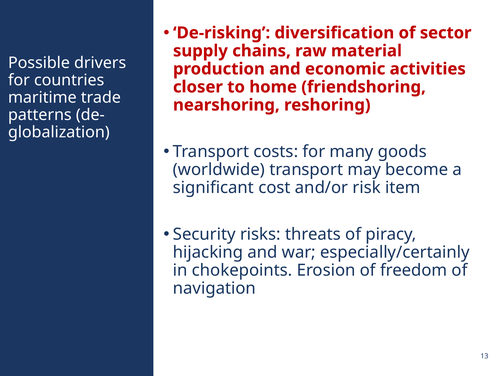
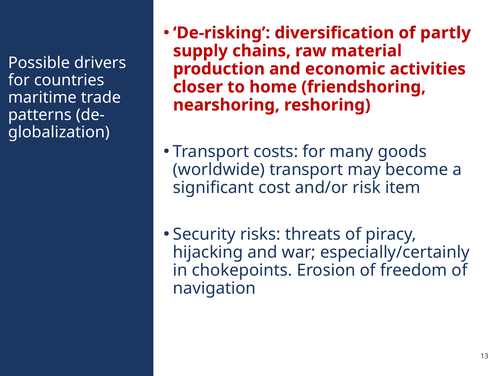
sector: sector -> partly (446, 33)
